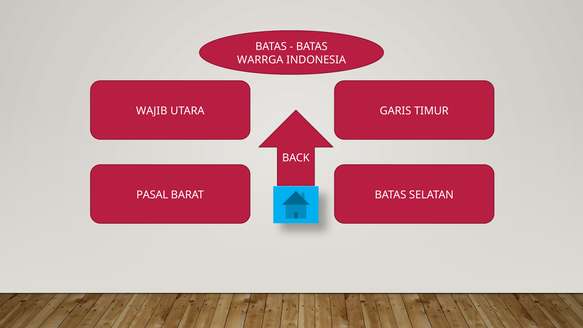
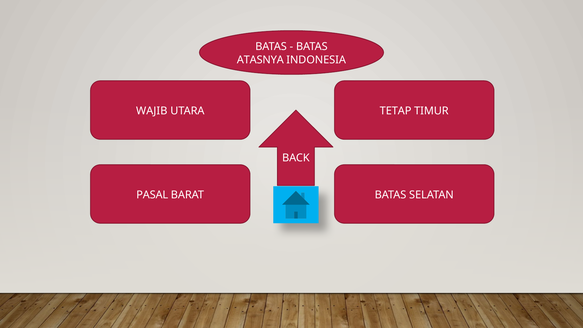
WARRGA: WARRGA -> ATASNYA (260, 60)
GARIS: GARIS -> TETAP (396, 111)
